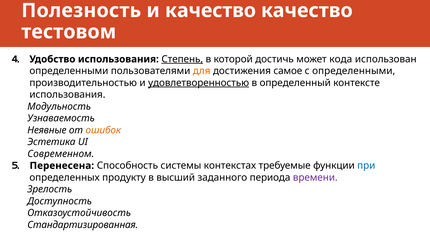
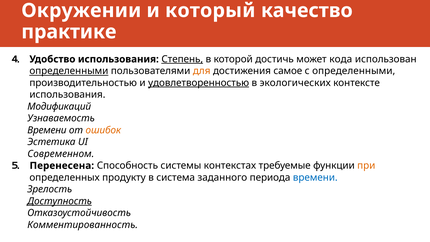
Полезность: Полезность -> Окружении (81, 11)
и качество: качество -> который (210, 11)
тестовом: тестовом -> практике (69, 32)
определенными underline: none -> present (69, 71)
определенный: определенный -> экологических (295, 83)
Модульность: Модульность -> Модификаций (59, 106)
Неявные: Неявные -> Времени (47, 130)
при colour: blue -> orange (366, 166)
высший: высший -> система (176, 177)
времени colour: purple -> blue (315, 177)
Доступность underline: none -> present (60, 201)
Стандартизированная: Стандартизированная -> Комментированность (83, 225)
